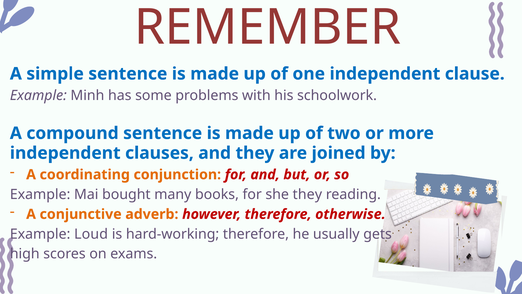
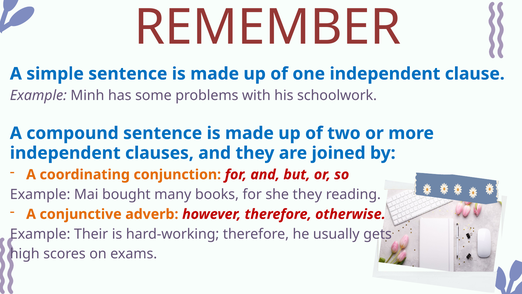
Loud: Loud -> Their (91, 234)
